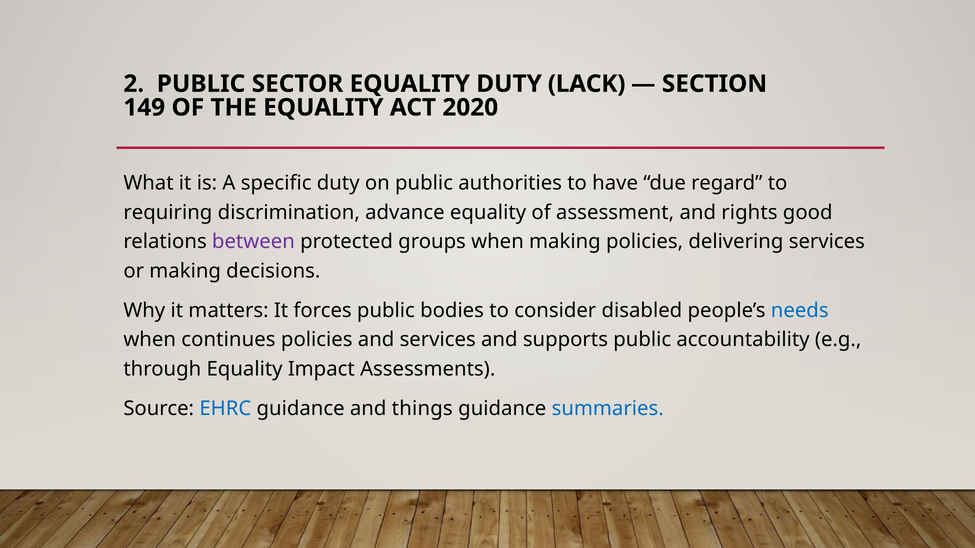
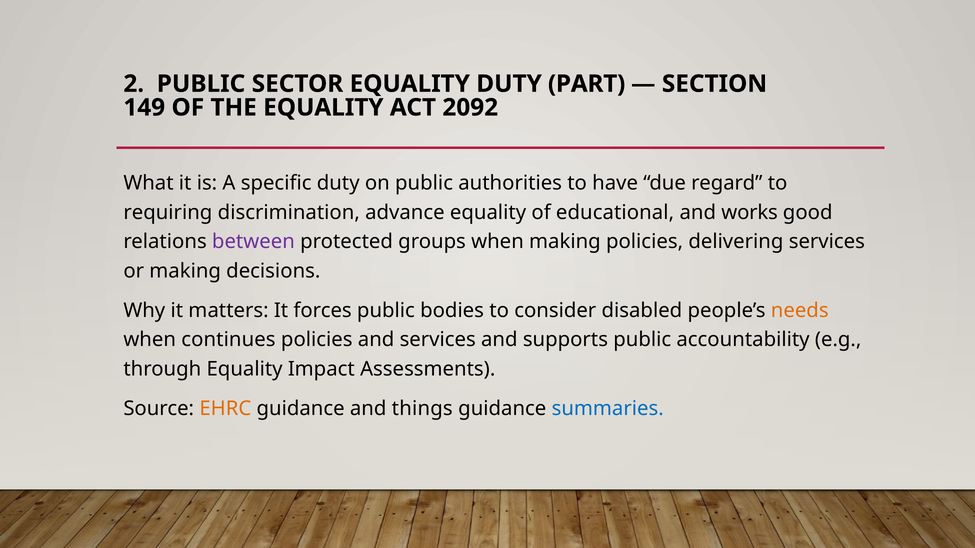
LACK: LACK -> PART (587, 84)
2020: 2020 -> 2092 (470, 108)
assessment: assessment -> educational (615, 213)
rights: rights -> works (750, 213)
needs colour: blue -> orange (800, 311)
EHRC colour: blue -> orange (225, 409)
